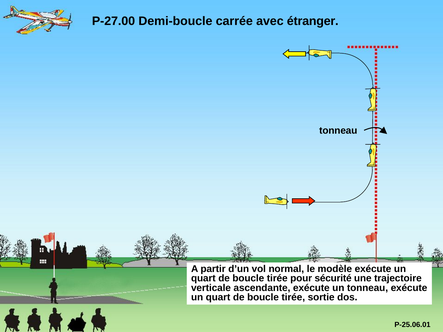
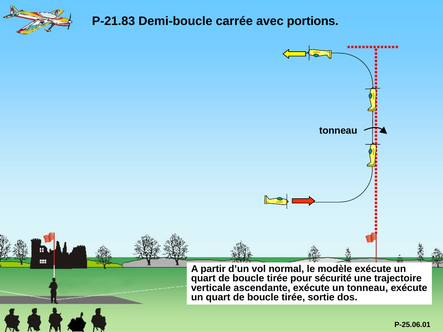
P-27.00: P-27.00 -> P-21.83 (114, 21)
étranger: étranger -> portions (313, 21)
